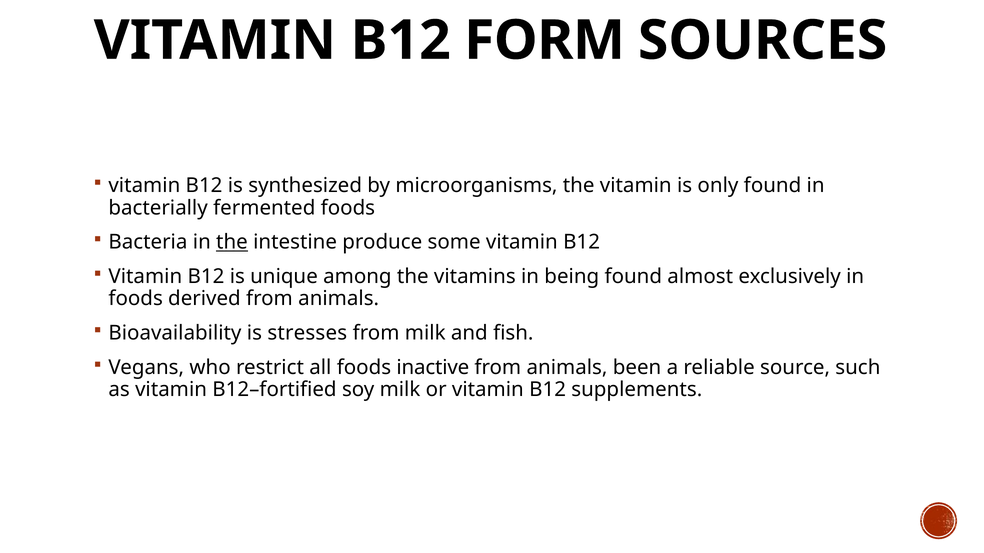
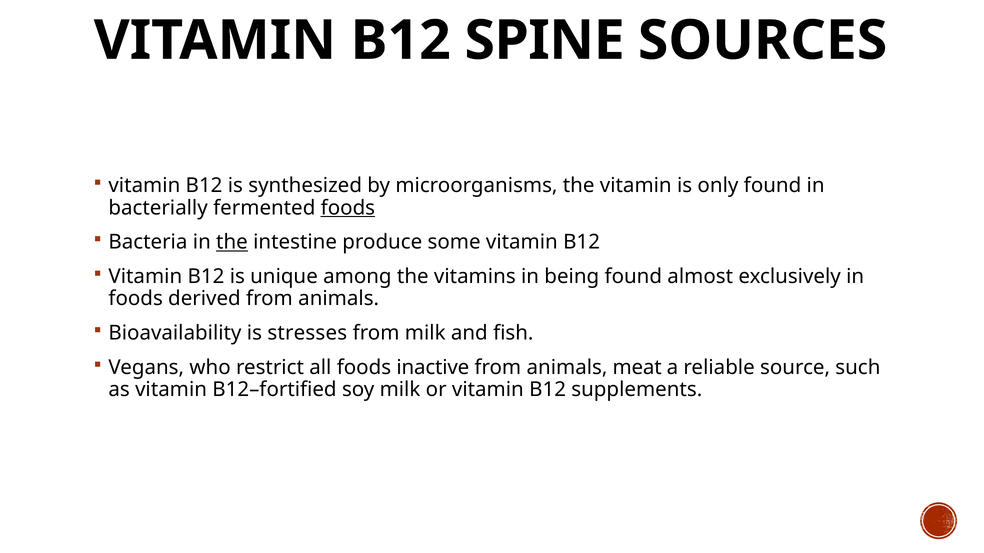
FORM: FORM -> SPINE (545, 41)
foods underline: none -> present (348, 208)
been: been -> meat (637, 368)
